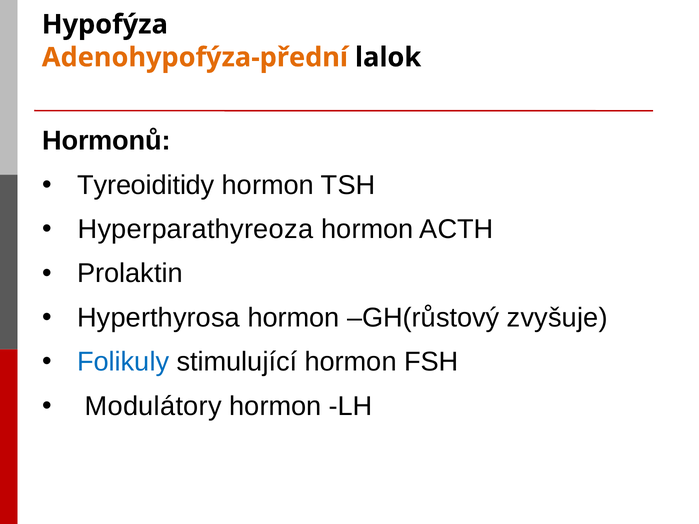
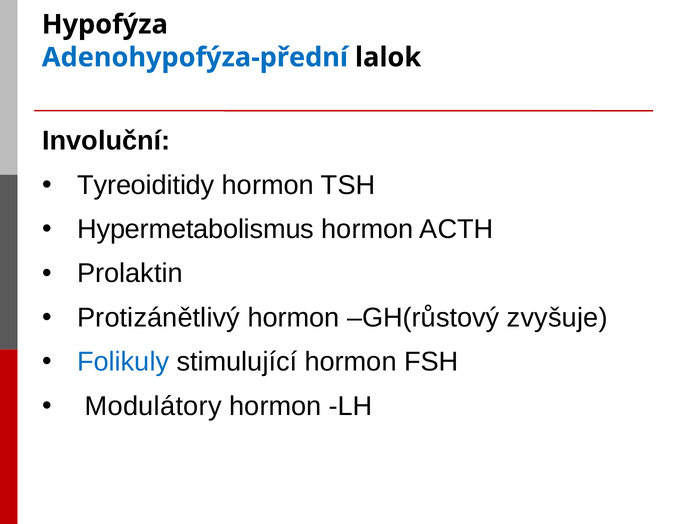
Adenohypofýza-přední colour: orange -> blue (195, 57)
Hormonů: Hormonů -> Involuční (106, 141)
Hyperparathyreoza: Hyperparathyreoza -> Hypermetabolismus (196, 229)
Hyperthyrosa: Hyperthyrosa -> Protizánětlivý (159, 318)
